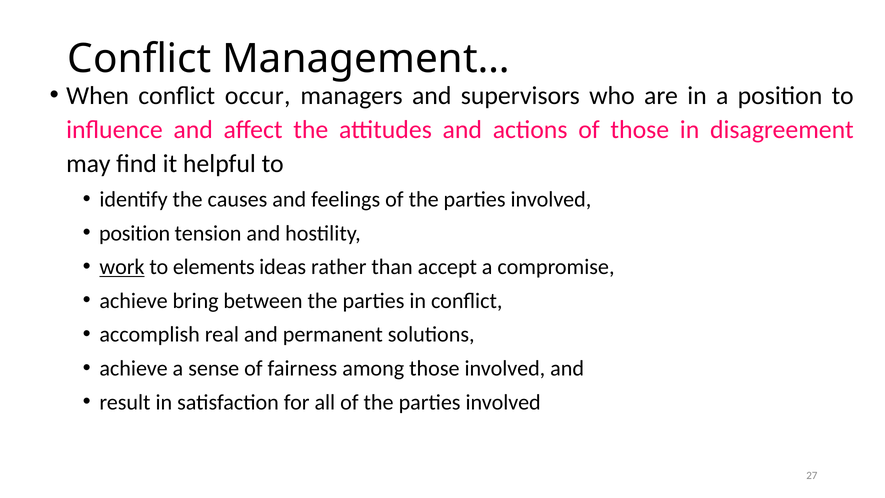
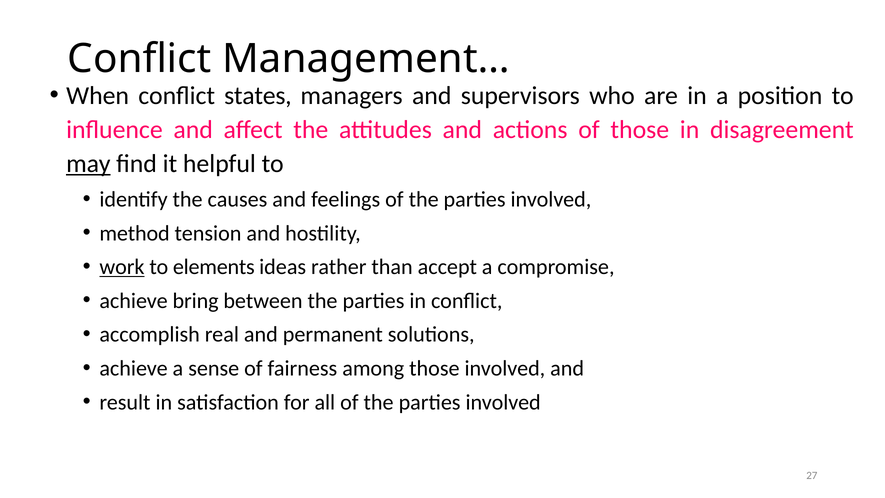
occur: occur -> states (258, 96)
may underline: none -> present (88, 164)
position: position -> method (135, 233)
